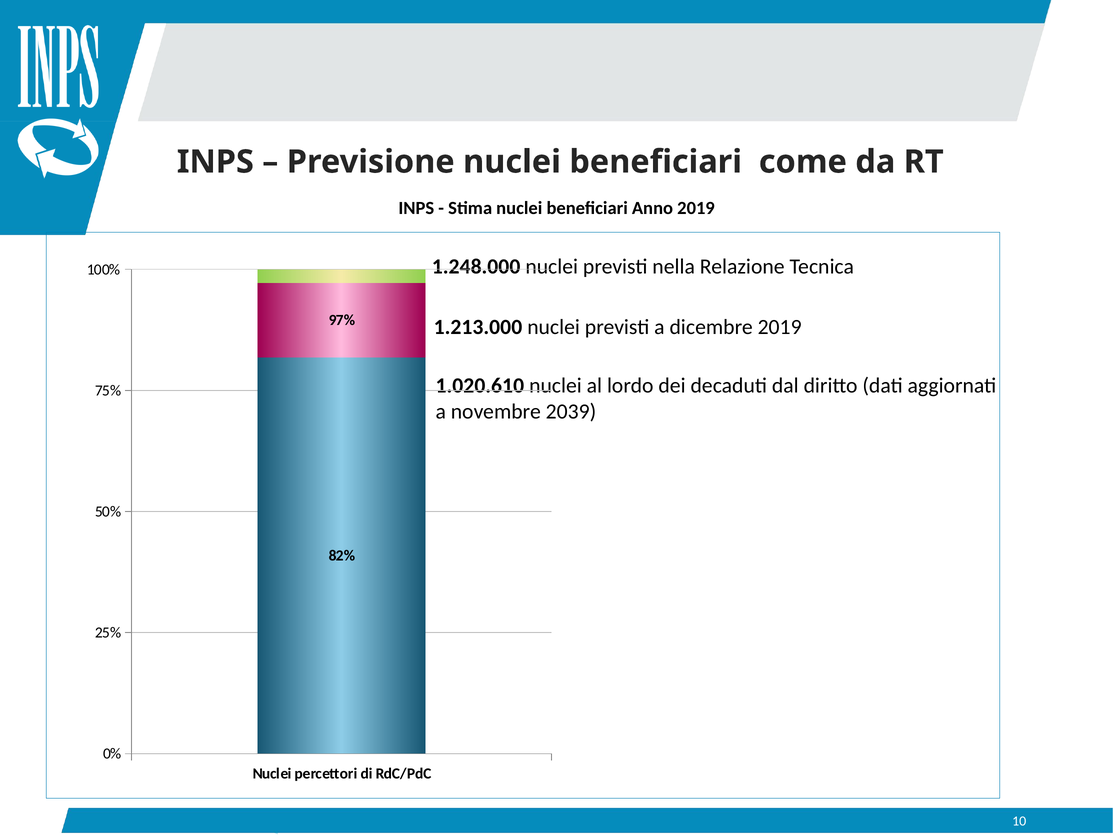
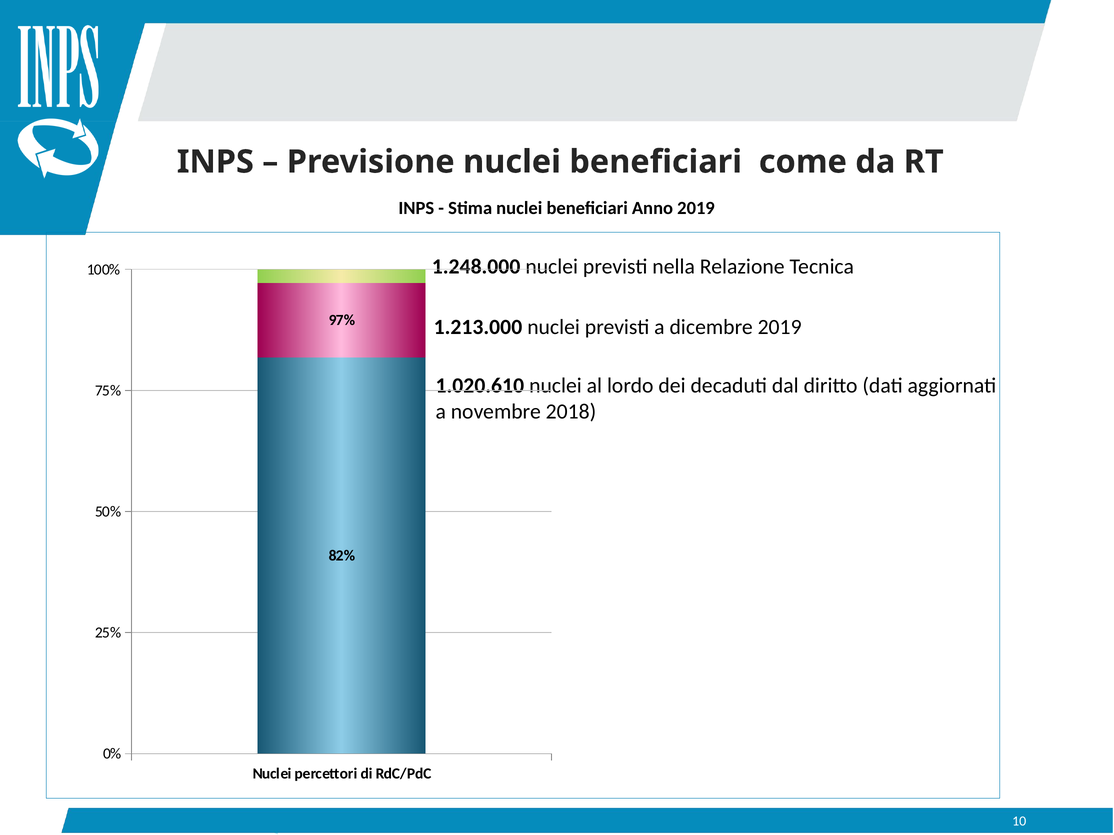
2039: 2039 -> 2018 (571, 412)
